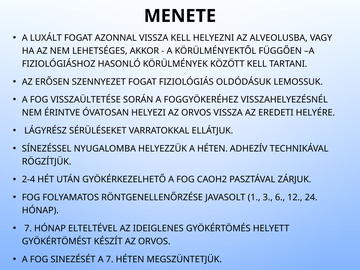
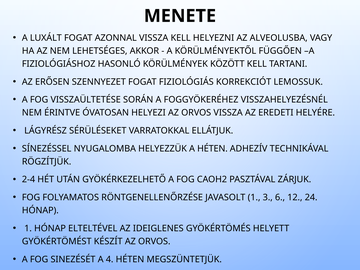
OLDÓDÁSUK: OLDÓDÁSUK -> KORREKCIÓT (244, 82)
7: 7 -> 1 (28, 228)
A 7: 7 -> 4 (110, 259)
